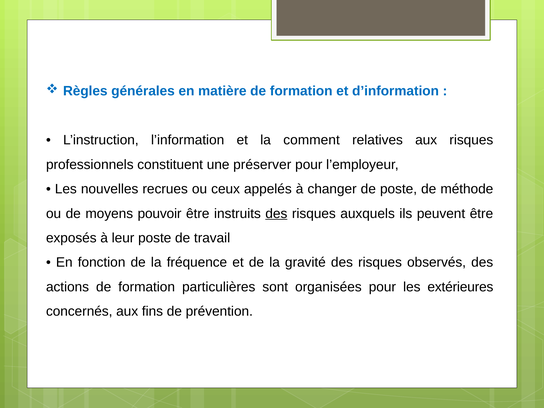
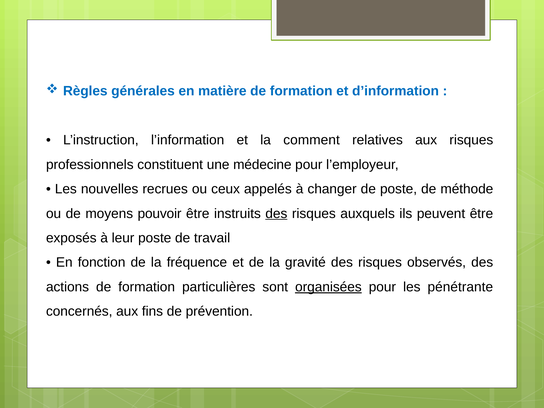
préserver: préserver -> médecine (262, 165)
organisées underline: none -> present (328, 287)
extérieures: extérieures -> pénétrante (460, 287)
